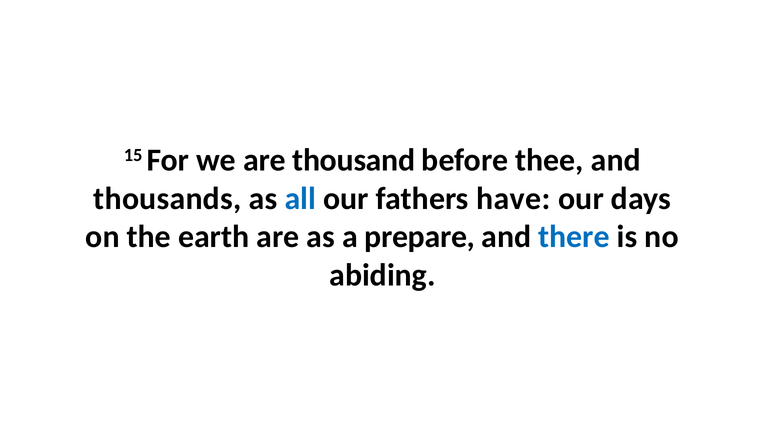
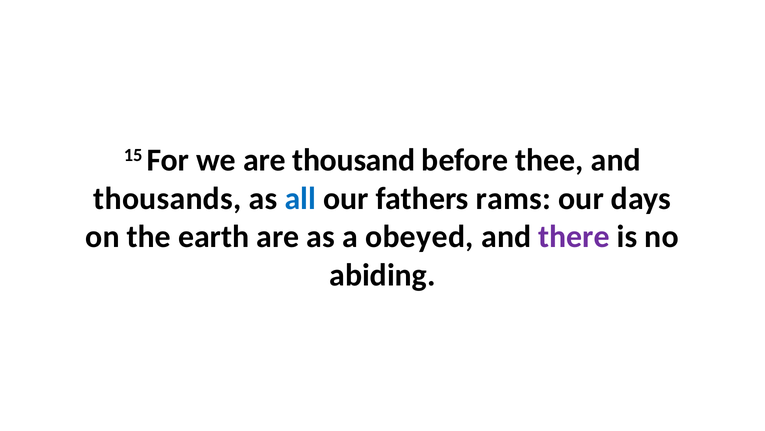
have: have -> rams (513, 198)
prepare: prepare -> obeyed (419, 236)
there colour: blue -> purple (574, 236)
